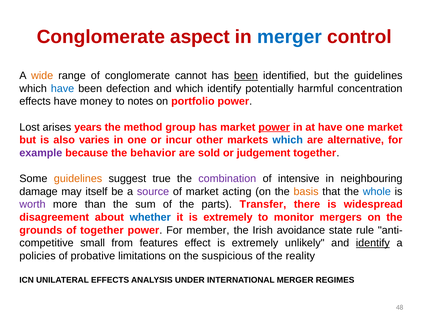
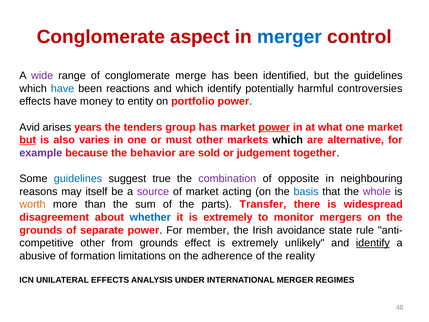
wide colour: orange -> purple (42, 76)
cannot: cannot -> merge (191, 76)
been underline: present -> none (246, 76)
defection: defection -> reactions (128, 88)
concentration: concentration -> controversies (370, 88)
notes: notes -> entity (140, 101)
Lost: Lost -> Avid (30, 127)
method: method -> tenders (143, 127)
at have: have -> what (330, 127)
but underline: none -> present (28, 140)
incur: incur -> must (179, 140)
which colour: blue -> black (288, 140)
guidelines colour: orange -> blue (78, 179)
intensive: intensive -> opposite (299, 179)
damage: damage -> reasons (38, 191)
basis colour: orange -> blue (306, 191)
whole colour: blue -> purple (377, 191)
worth colour: purple -> orange (32, 204)
of together: together -> separate (102, 230)
small: small -> other (93, 243)
from features: features -> grounds (159, 243)
policies: policies -> abusive (38, 256)
probative: probative -> formation (93, 256)
suspicious: suspicious -> adherence (227, 256)
